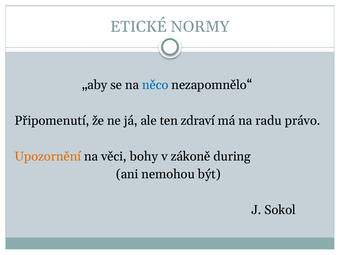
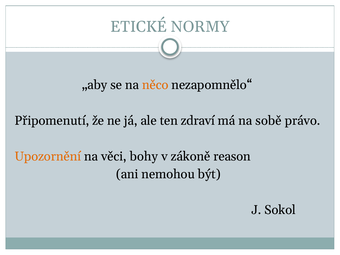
něco colour: blue -> orange (155, 85)
radu: radu -> sobě (269, 121)
during: during -> reason (232, 156)
